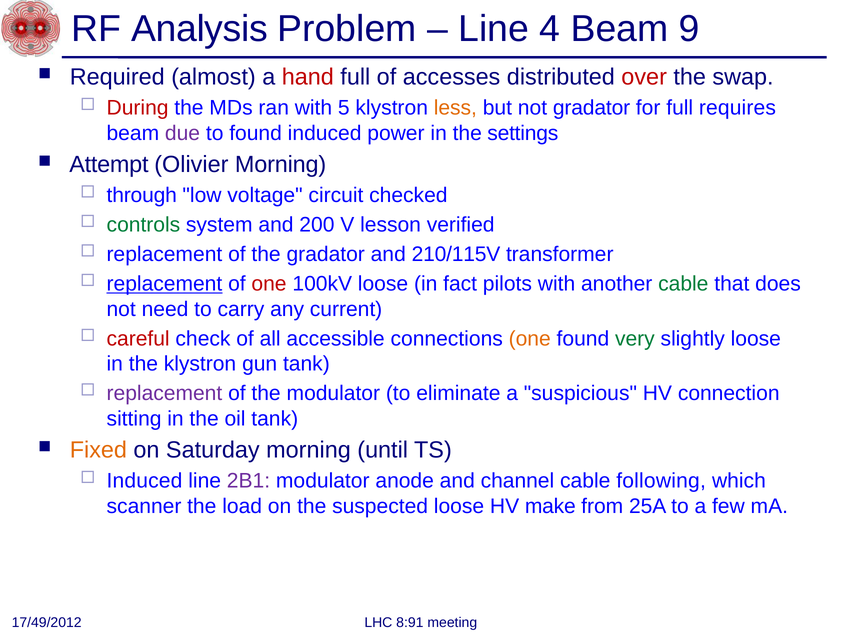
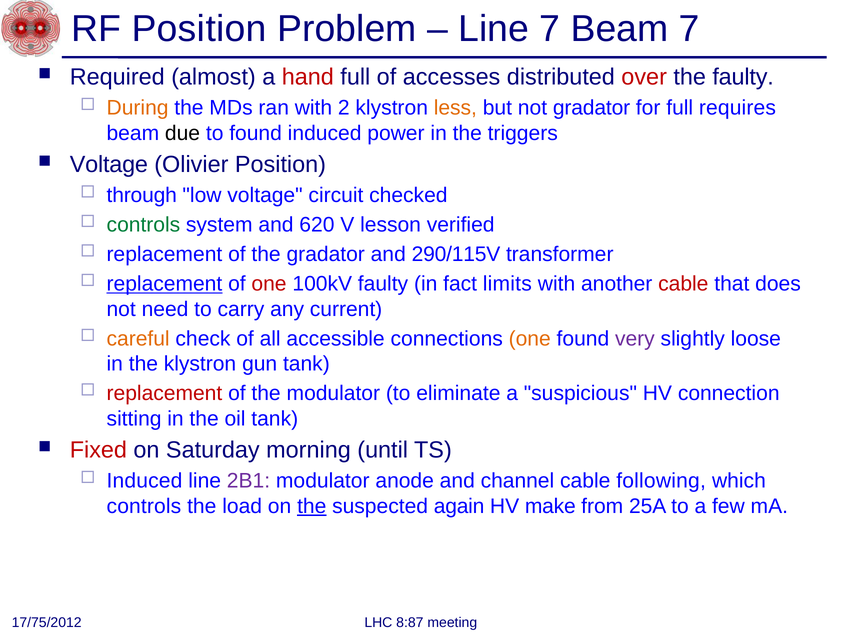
RF Analysis: Analysis -> Position (199, 29)
Line 4: 4 -> 7 (550, 29)
Beam 9: 9 -> 7 (689, 29)
the swap: swap -> faulty (743, 77)
During colour: red -> orange (138, 108)
5: 5 -> 2 (344, 108)
due colour: purple -> black (183, 133)
settings: settings -> triggers (523, 133)
Attempt: Attempt -> Voltage (109, 165)
Olivier Morning: Morning -> Position (281, 165)
200: 200 -> 620 (317, 225)
210/115V: 210/115V -> 290/115V (456, 254)
100kV loose: loose -> faulty (383, 284)
pilots: pilots -> limits (507, 284)
cable colour: green -> red (683, 284)
careful colour: red -> orange (138, 338)
very colour: green -> purple (635, 338)
replacement colour: purple -> red (164, 393)
Fixed colour: orange -> red (98, 450)
scanner: scanner -> controls (144, 506)
the underline: none -> present (312, 506)
suspected loose: loose -> again (459, 506)
17/49/2012: 17/49/2012 -> 17/75/2012 (47, 622)
8:91: 8:91 -> 8:87 (410, 622)
